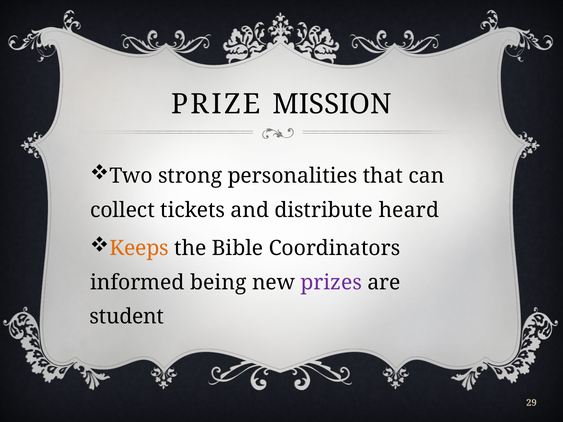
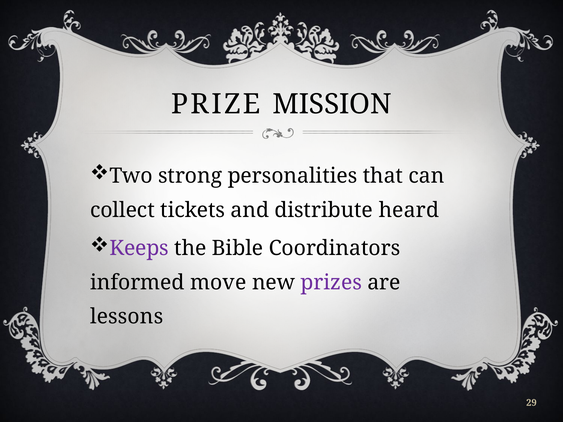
Keeps colour: orange -> purple (139, 248)
being: being -> move (218, 283)
student: student -> lessons (127, 317)
